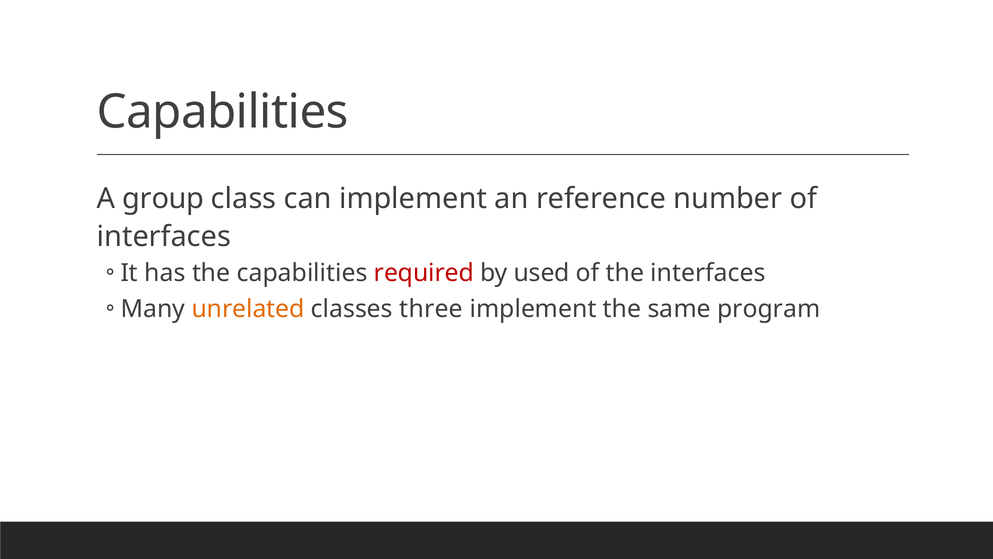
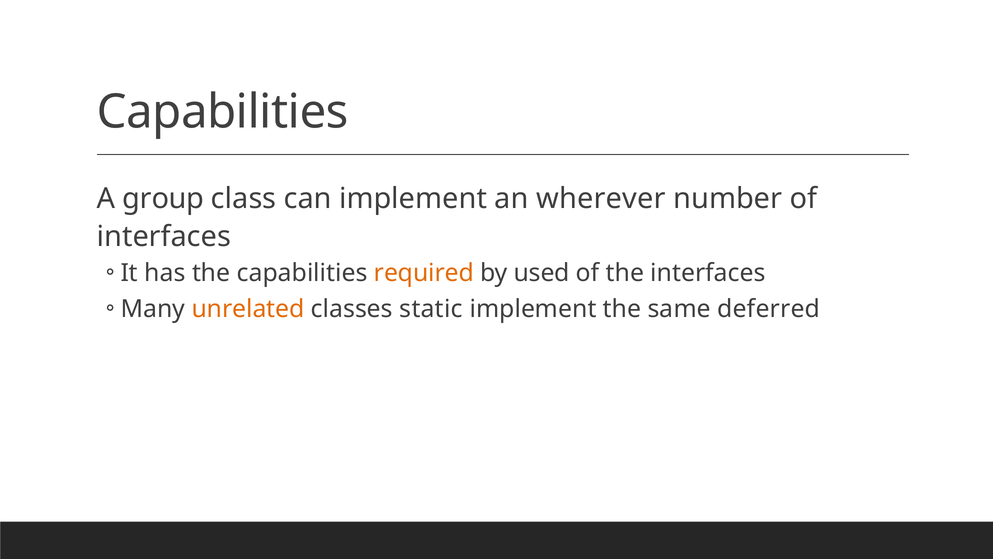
reference: reference -> wherever (601, 198)
required colour: red -> orange (424, 273)
three: three -> static (431, 309)
program: program -> deferred (769, 309)
